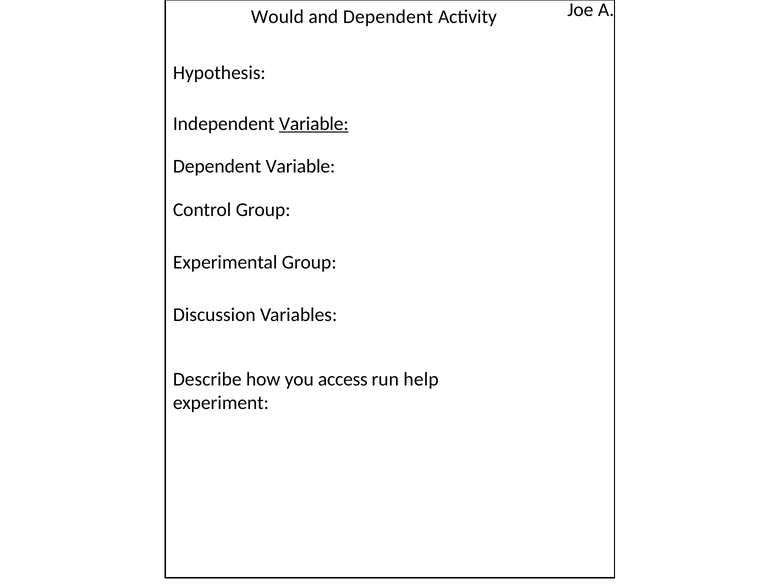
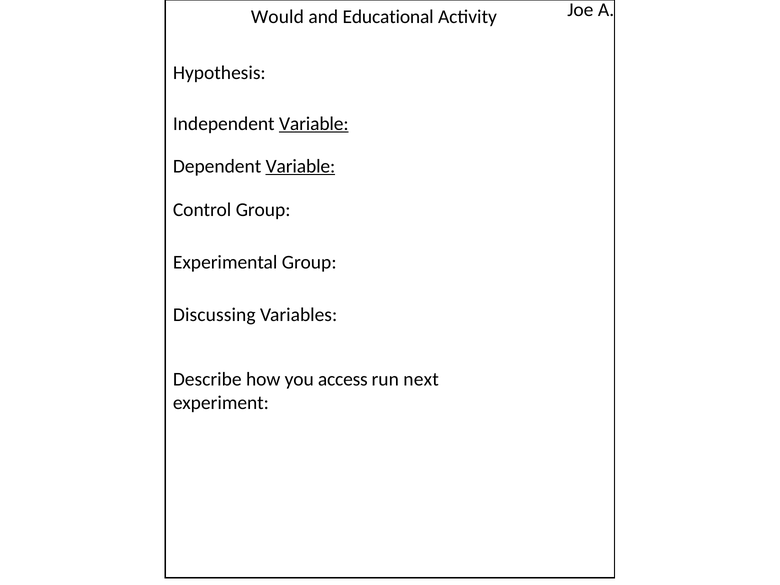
and Dependent: Dependent -> Educational (388, 17)
Variable underline: none -> present (300, 166)
Discussion: Discussion -> Discussing (214, 315)
help: help -> next (421, 379)
